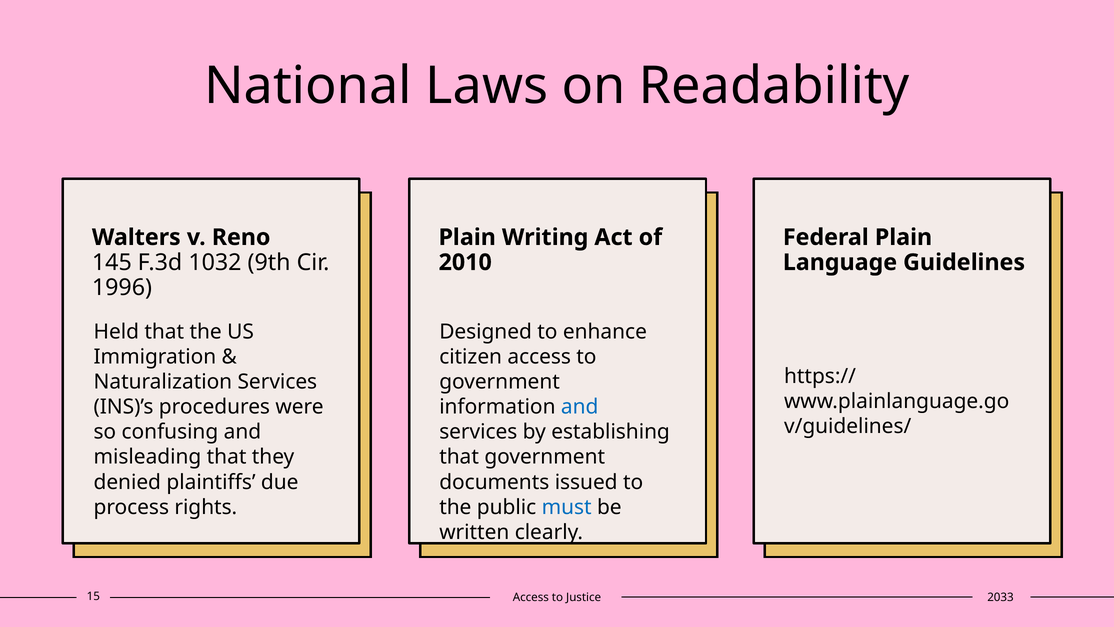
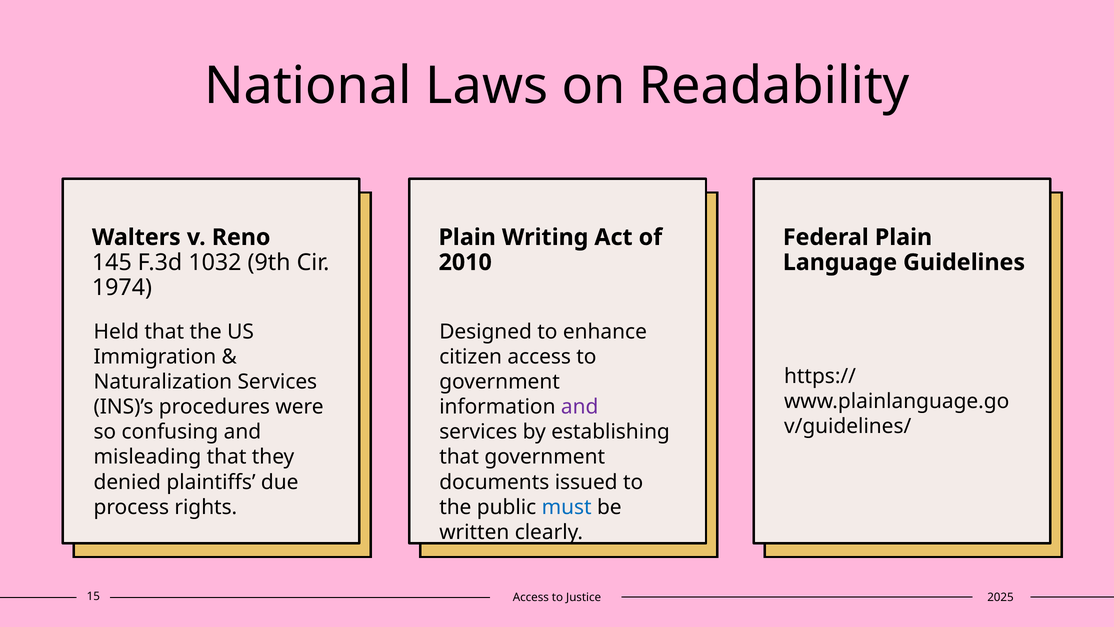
1996: 1996 -> 1974 (122, 287)
and colour: blue -> purple (580, 407)
2033: 2033 -> 2025 (1000, 597)
